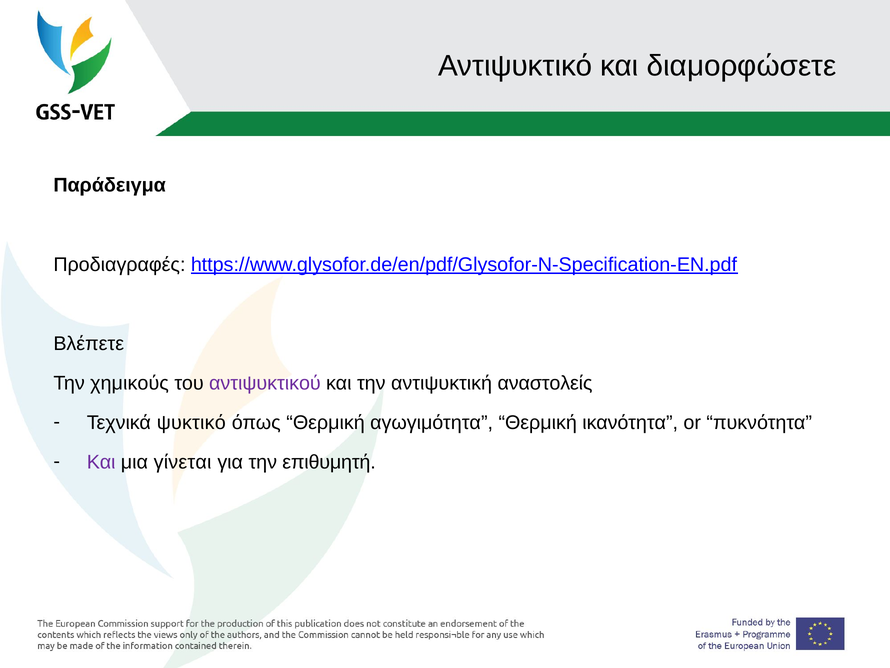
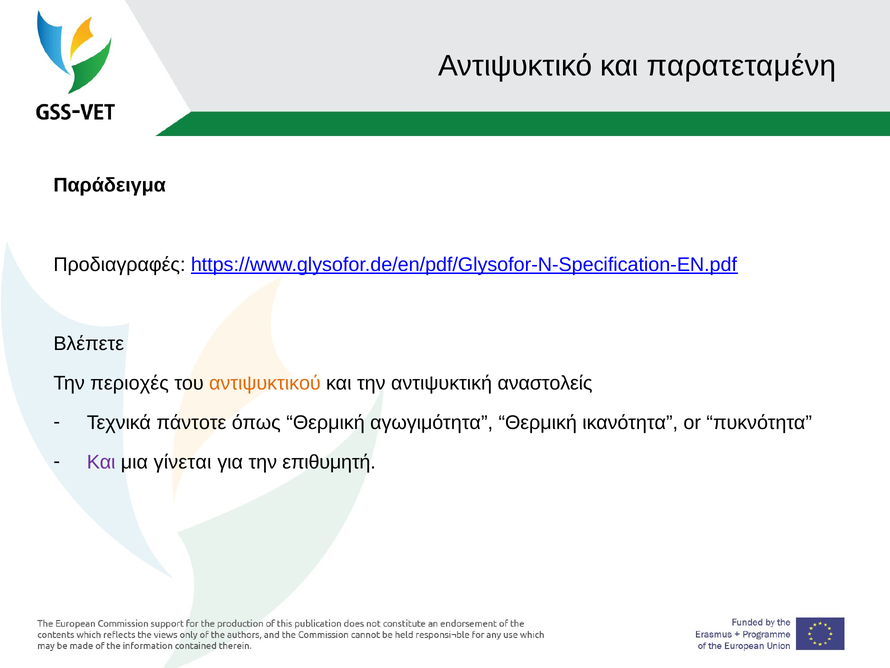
διαμορφώσετε: διαμορφώσετε -> παρατεταμένη (741, 66)
χημικούς: χημικούς -> περιοχές (129, 383)
αντιψυκτικού colour: purple -> orange (265, 383)
ψυκτικό: ψυκτικό -> πάντοτε (191, 422)
